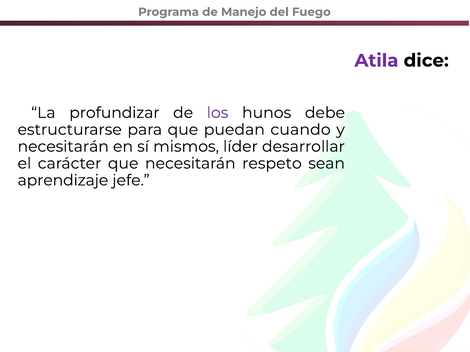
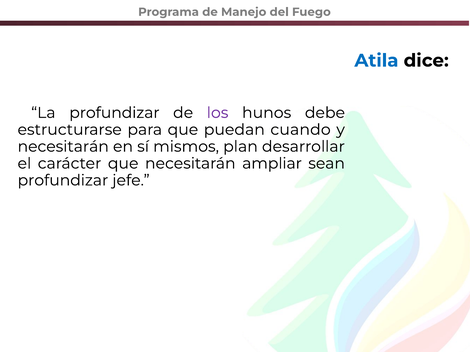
Atila colour: purple -> blue (376, 61)
líder: líder -> plan (240, 147)
respeto: respeto -> ampliar (272, 164)
aprendizaje: aprendizaje -> profundizar (63, 181)
